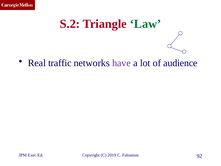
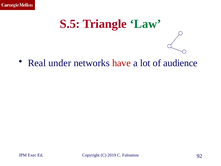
S.2: S.2 -> S.5 (70, 24)
traffic: traffic -> under (60, 63)
have colour: purple -> red (121, 63)
